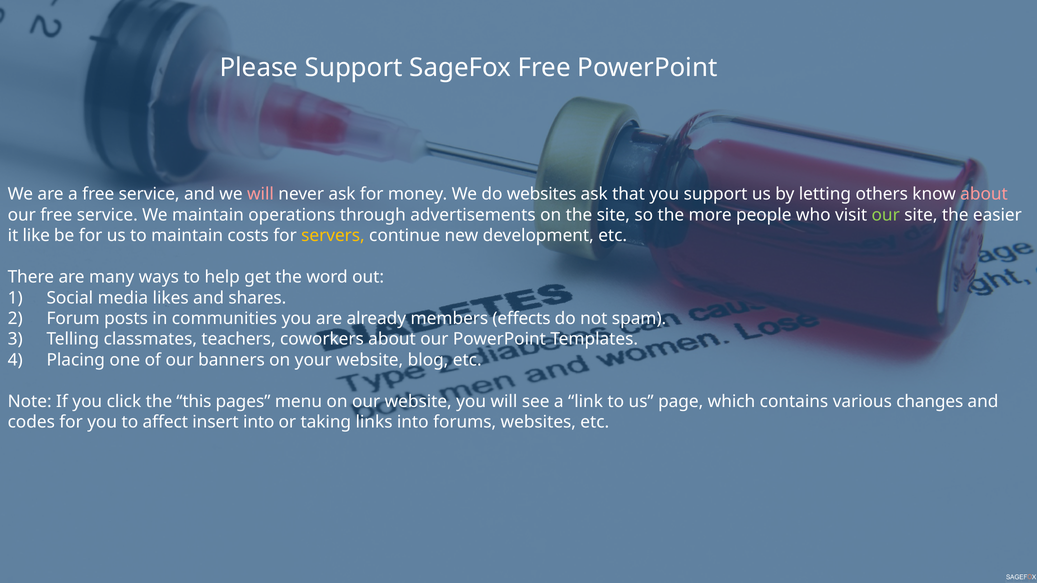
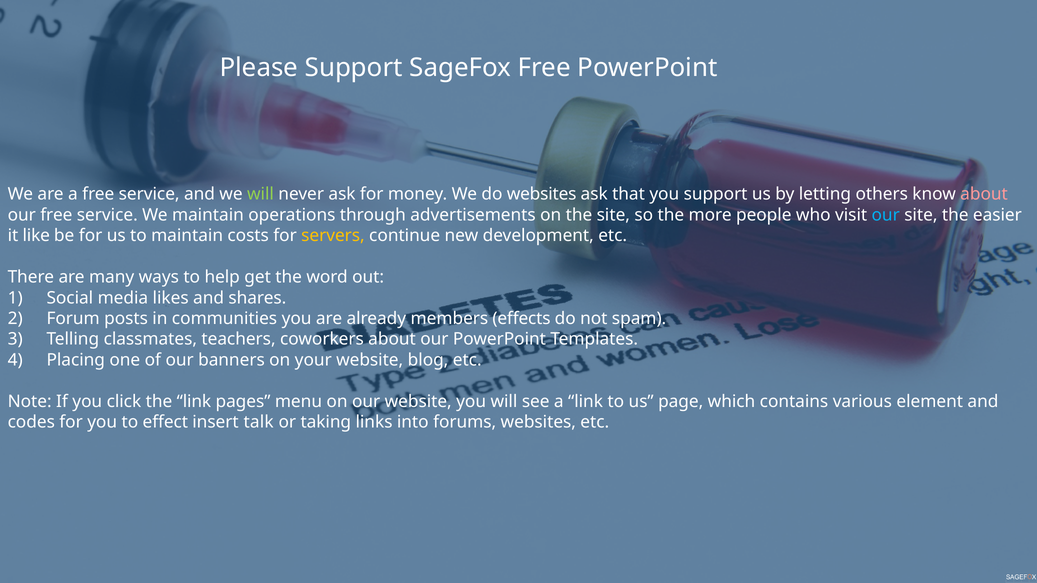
will colour: pink -> light green (261, 194)
our colour: light green -> light blue (886, 215)
the this: this -> link (194, 402)
changes: changes -> element (930, 402)
affect: affect -> effect (165, 422)
insert into: into -> talk (259, 422)
